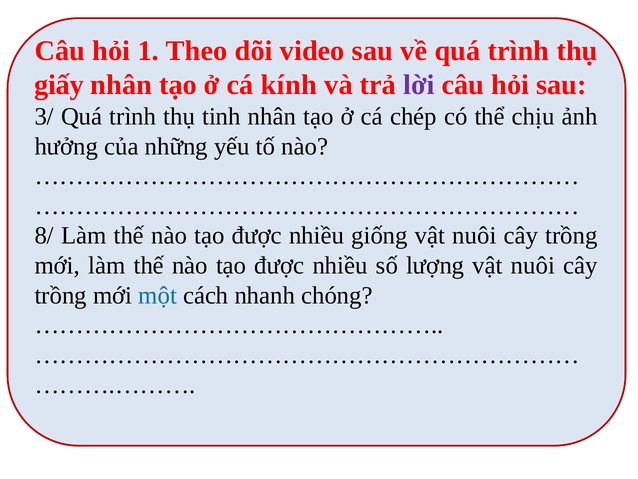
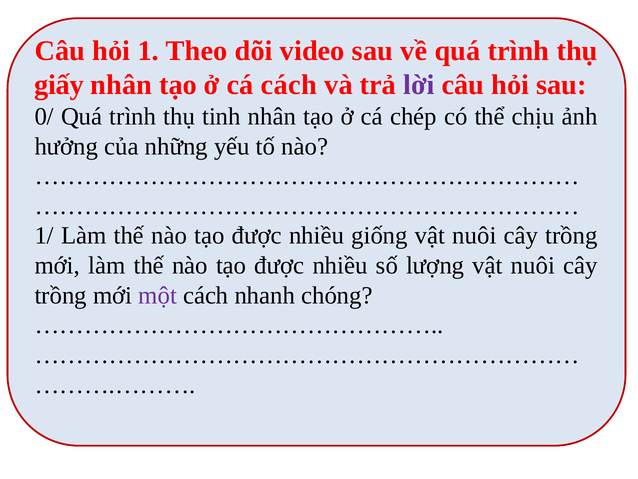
cá kính: kính -> cách (289, 85)
3/: 3/ -> 0/ (44, 116)
8/: 8/ -> 1/ (44, 236)
một colour: blue -> purple (158, 295)
